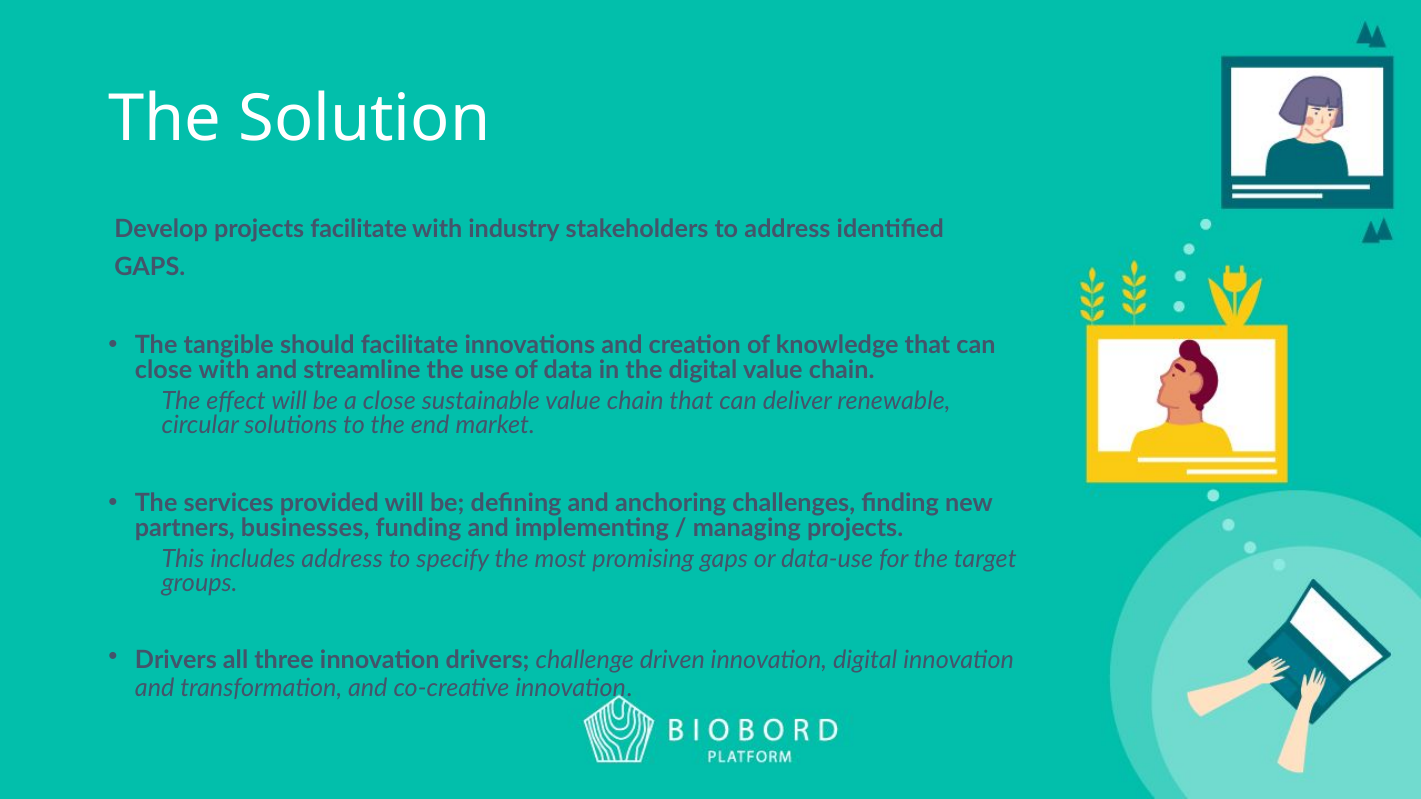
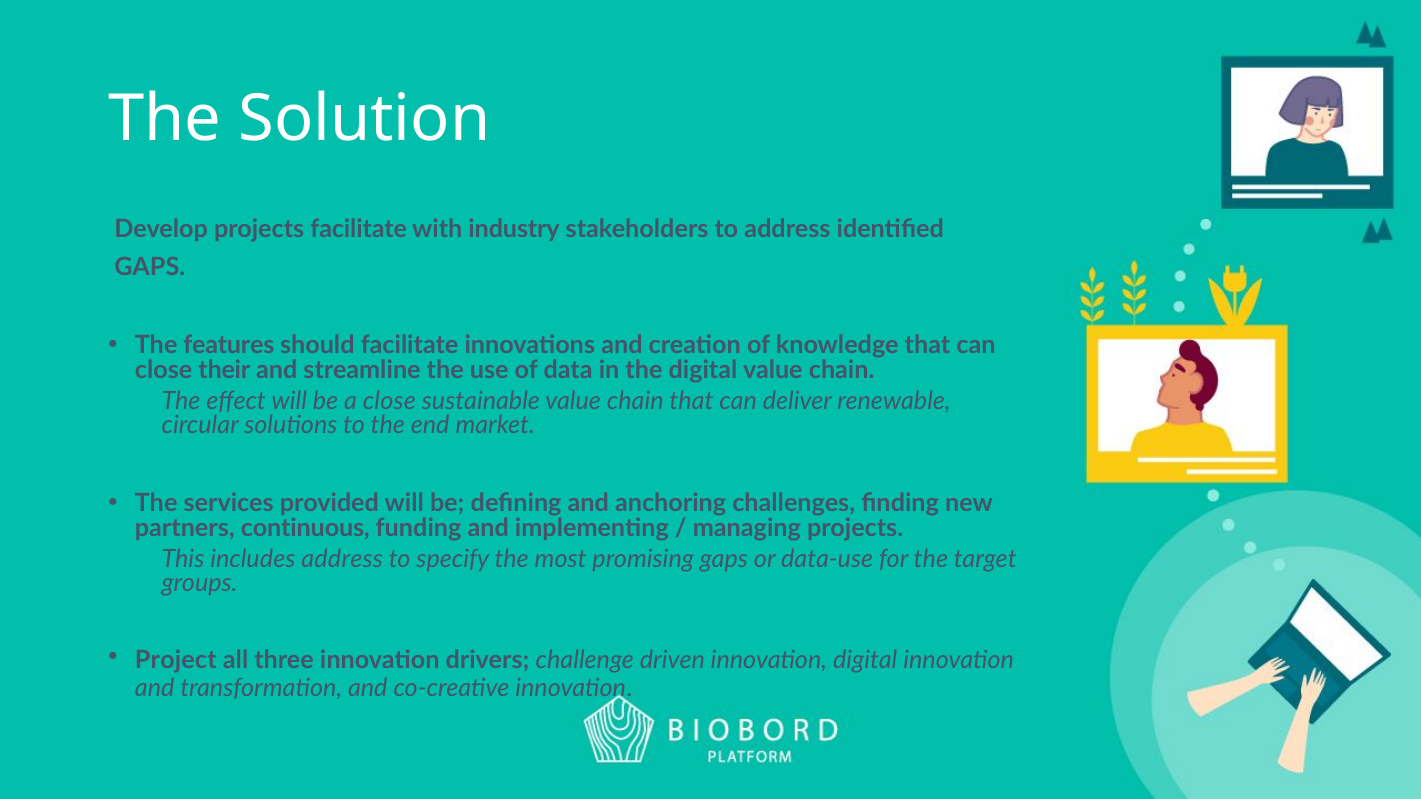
tangible: tangible -> features (229, 345)
close with: with -> their (224, 370)
businesses: businesses -> continuous (305, 528)
Drivers: Drivers -> Project (176, 661)
